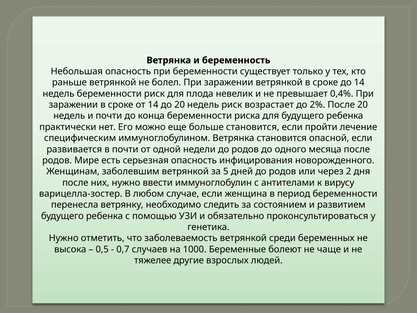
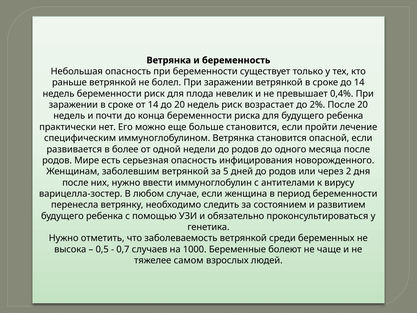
в почти: почти -> более (125, 149)
другие: другие -> самом (189, 260)
